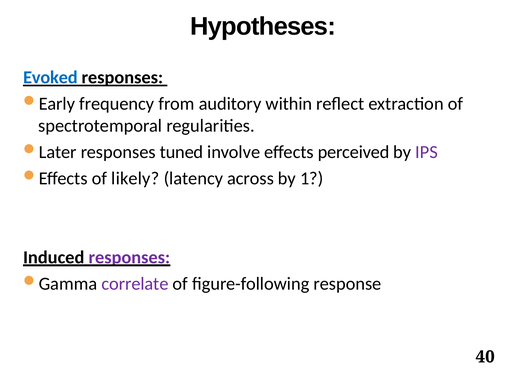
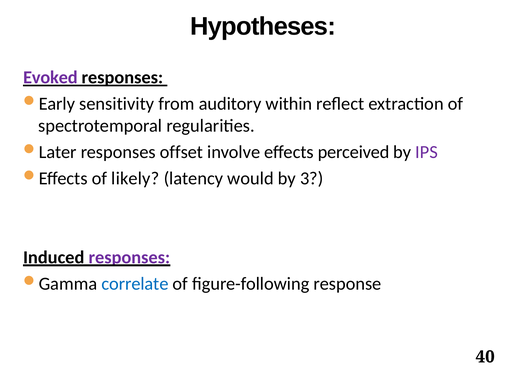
Evoked colour: blue -> purple (50, 77)
frequency: frequency -> sensitivity (117, 104)
tuned: tuned -> offset (181, 152)
across: across -> would (250, 178)
1: 1 -> 3 (312, 178)
correlate colour: purple -> blue (135, 284)
